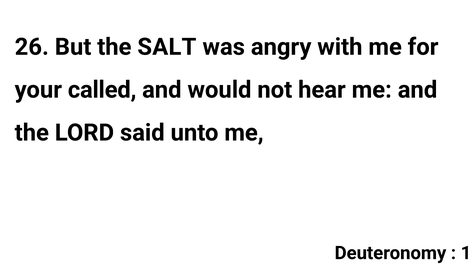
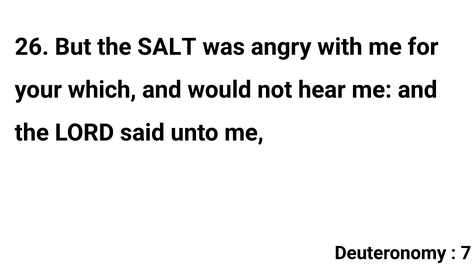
called: called -> which (102, 90)
1: 1 -> 7 (466, 253)
